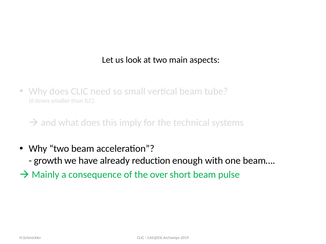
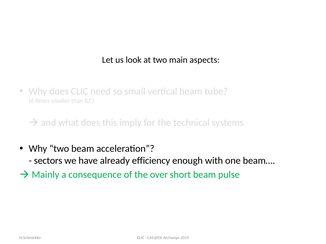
growth: growth -> sectors (48, 161)
reduction: reduction -> efficiency (151, 161)
